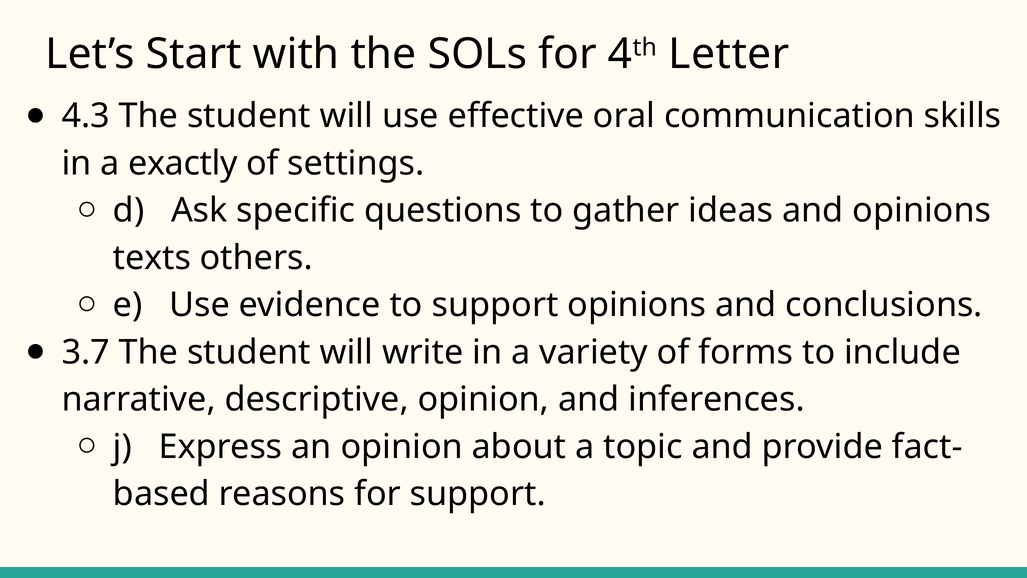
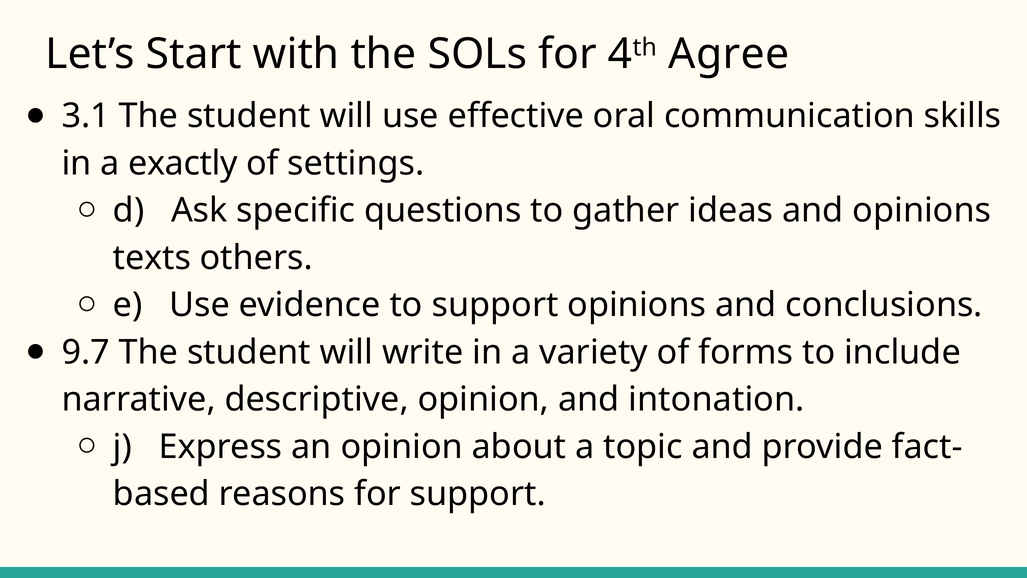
Letter: Letter -> Agree (729, 54)
4.3: 4.3 -> 3.1 (86, 116)
3.7: 3.7 -> 9.7 (86, 352)
inferences: inferences -> intonation (716, 399)
